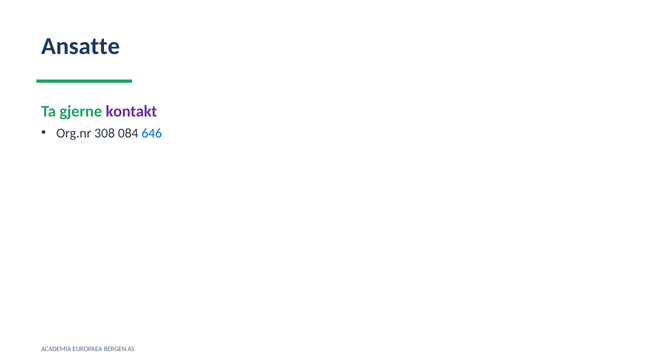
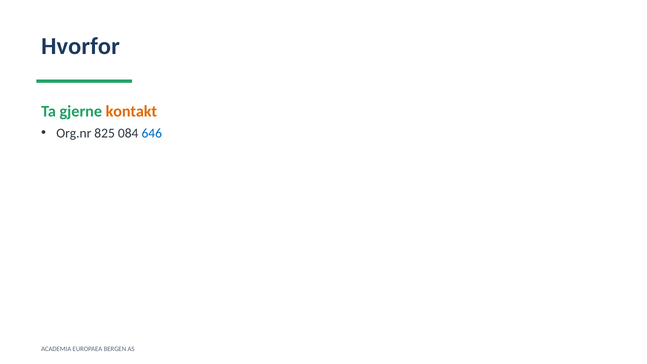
Ansatte: Ansatte -> Hvorfor (80, 46)
kontakt colour: purple -> orange (131, 111)
308: 308 -> 825 (105, 133)
